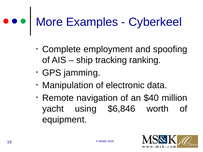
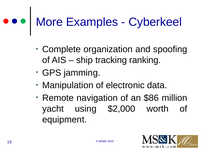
employment: employment -> organization (108, 49)
$40: $40 -> $86 (151, 98)
$6,846: $6,846 -> $2,000 (122, 109)
